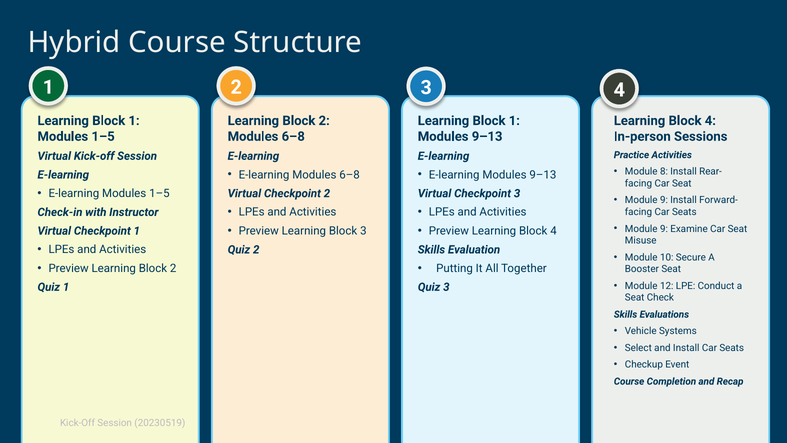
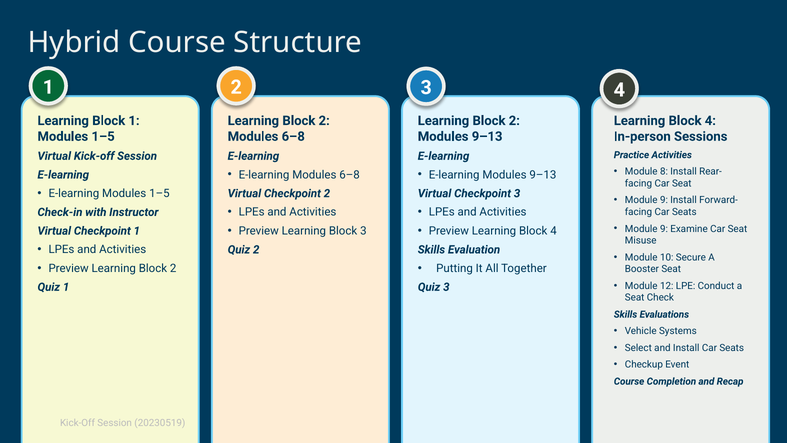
1: 1 -> 2 (514, 121)
